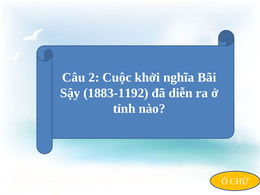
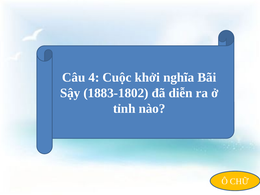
2: 2 -> 4 (94, 77)
1883-1192: 1883-1192 -> 1883-1802 (116, 93)
